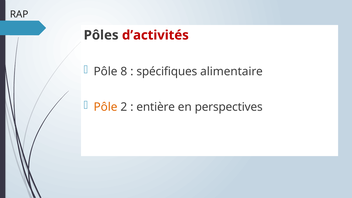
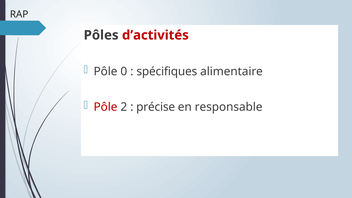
8: 8 -> 0 (124, 71)
Pôle colour: orange -> red (106, 107)
entière: entière -> précise (156, 107)
perspectives: perspectives -> responsable (229, 107)
